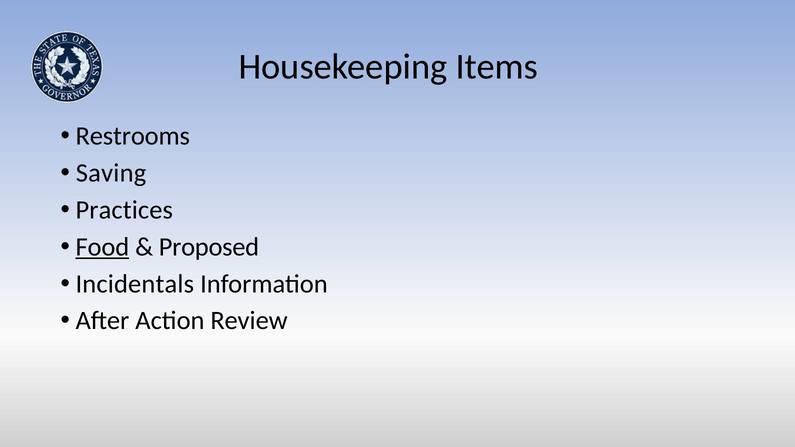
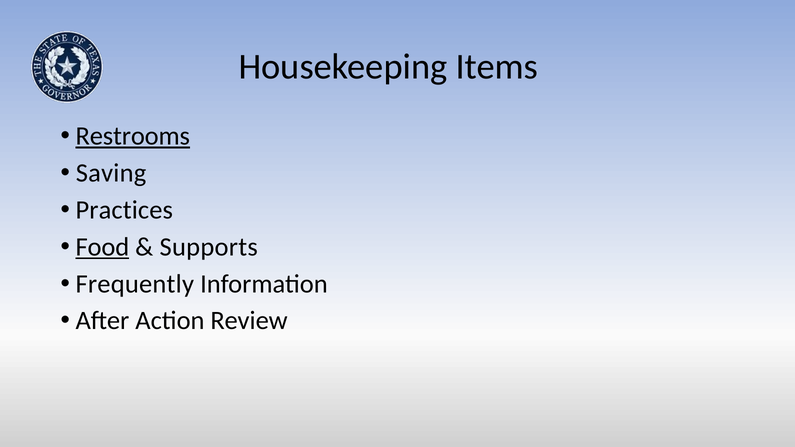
Restrooms underline: none -> present (133, 136)
Proposed: Proposed -> Supports (209, 247)
Incidentals: Incidentals -> Frequently (135, 284)
